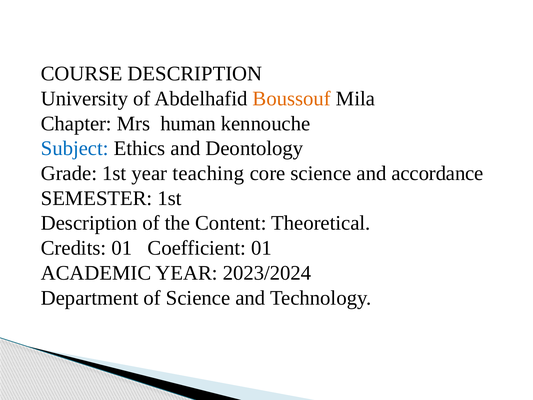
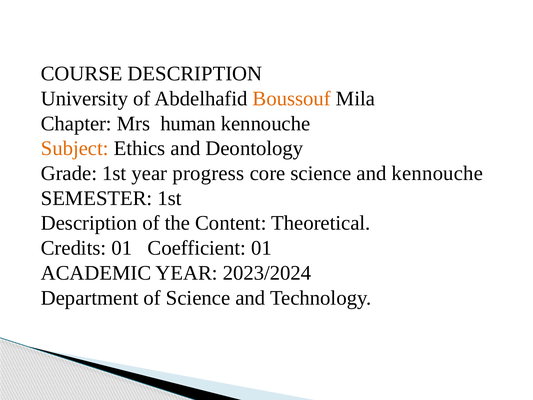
Subject colour: blue -> orange (75, 148)
teaching: teaching -> progress (208, 173)
and accordance: accordance -> kennouche (437, 173)
